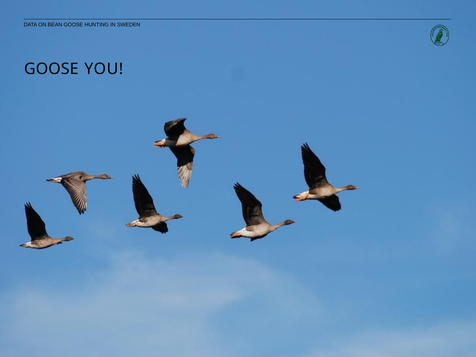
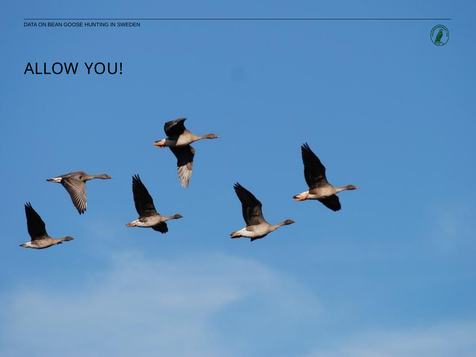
GOOSE: GOOSE -> ALLOW (51, 69)
